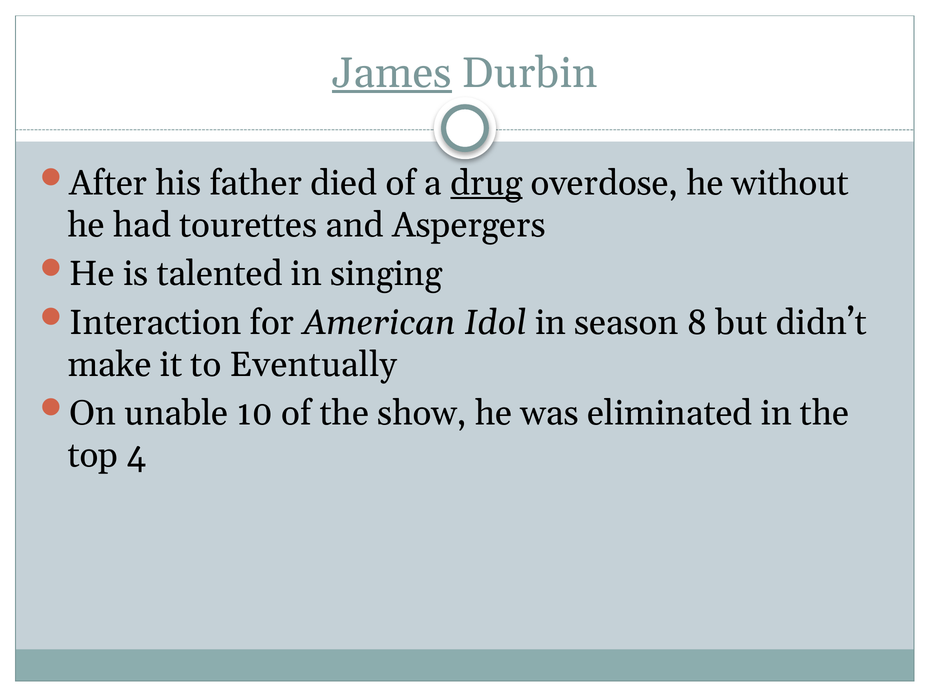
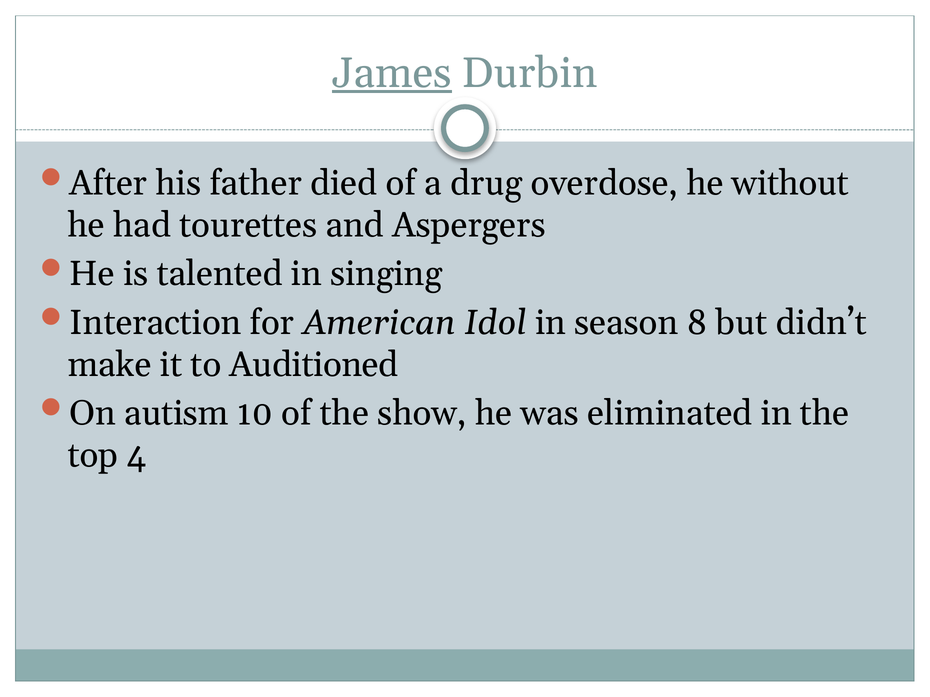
drug underline: present -> none (486, 183)
Eventually: Eventually -> Auditioned (314, 365)
unable: unable -> autism (176, 414)
